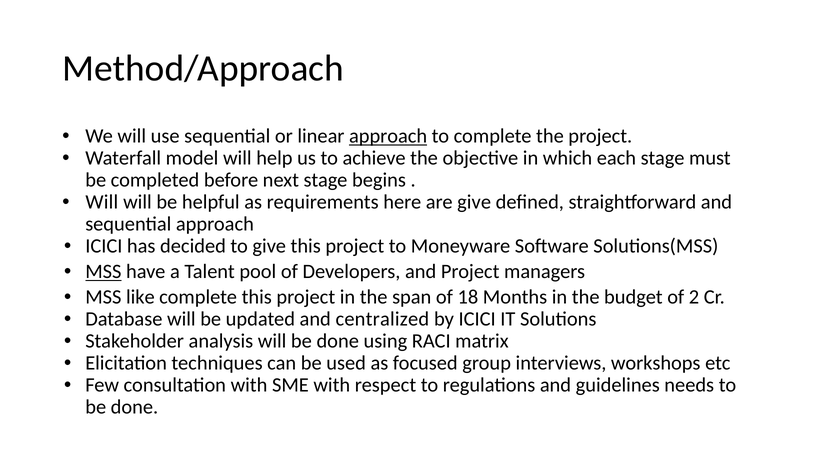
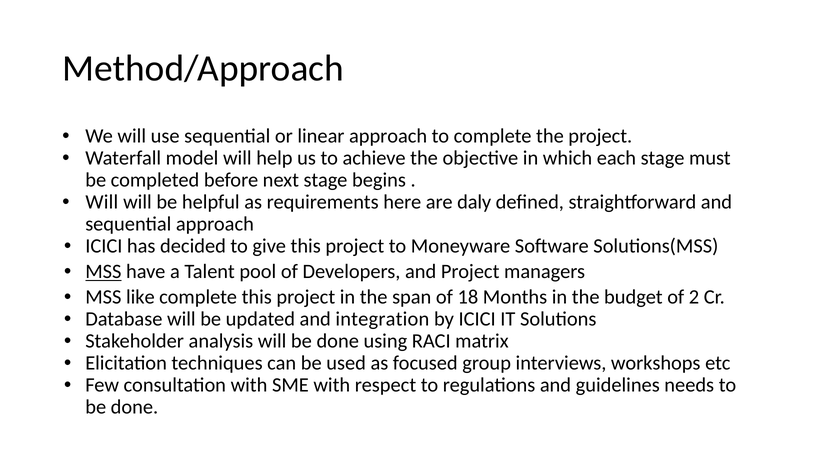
approach underline: present -> none (388, 136)
are give: give -> daly (474, 202)
centralized: centralized -> integration (382, 320)
